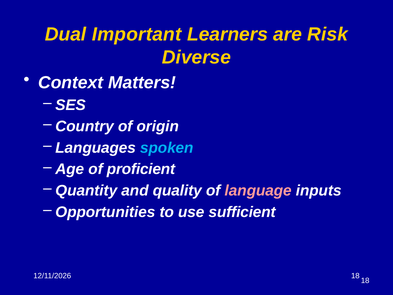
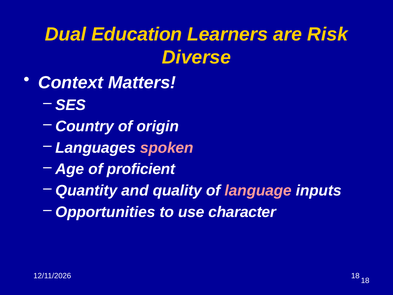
Important: Important -> Education (137, 34)
spoken colour: light blue -> pink (167, 148)
sufficient: sufficient -> character (242, 212)
